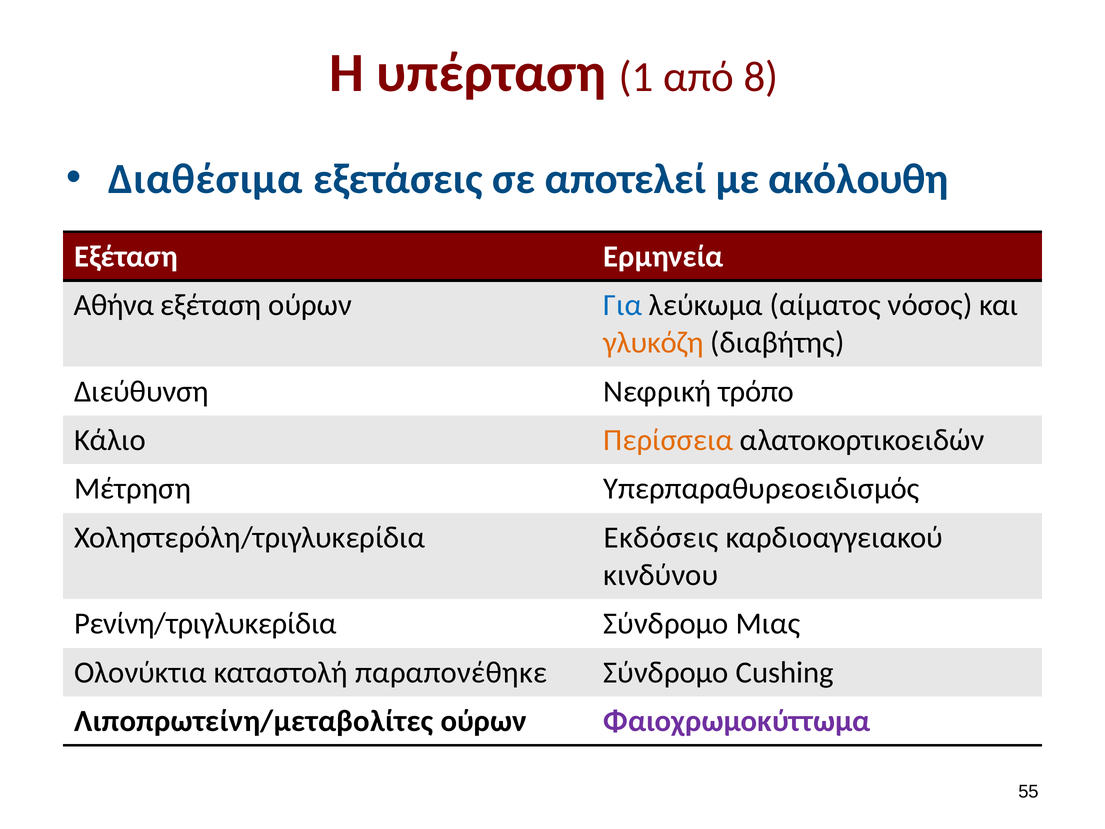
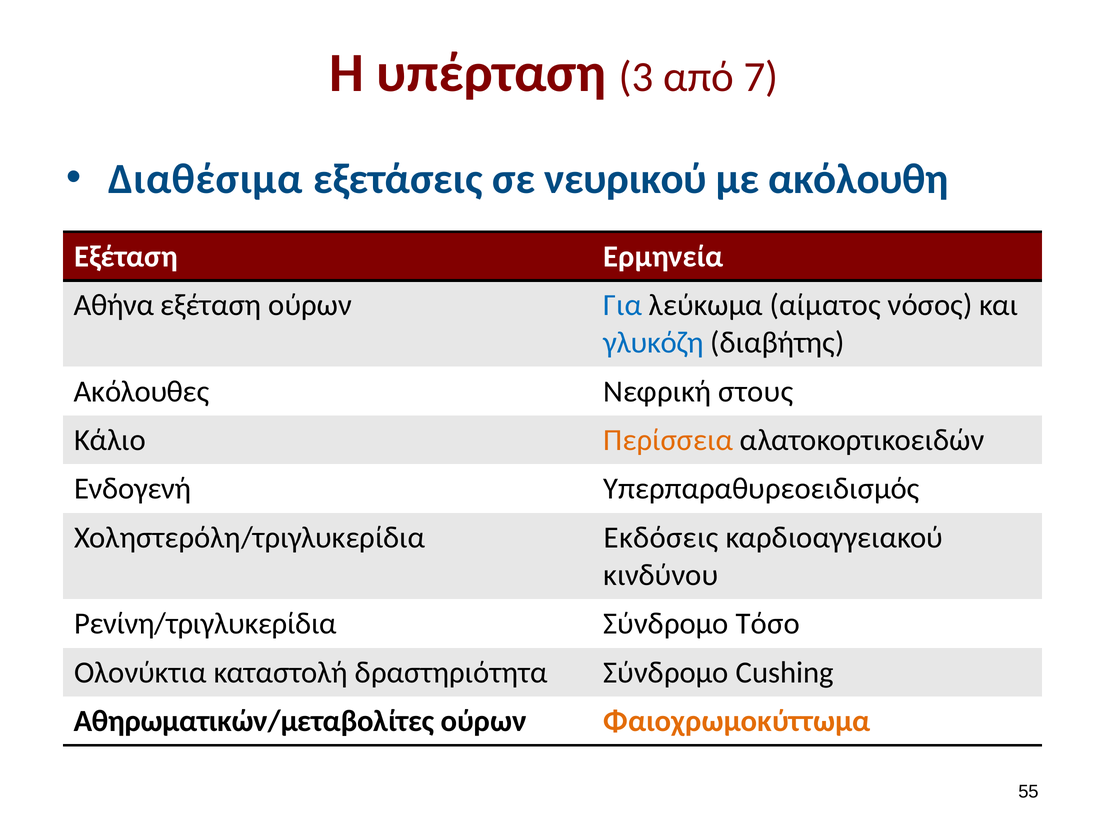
1: 1 -> 3 (636, 77)
8: 8 -> 7 (761, 77)
αποτελεί: αποτελεί -> νευρικού (626, 179)
γλυκόζη colour: orange -> blue (654, 343)
Διεύθυνση: Διεύθυνση -> Ακόλουθες (142, 391)
τρόπο: τρόπο -> στους (756, 391)
Μέτρηση: Μέτρηση -> Ενδογενή (133, 489)
Μιας: Μιας -> Τόσο (768, 624)
παραπονέθηκε: παραπονέθηκε -> δραστηριότητα (451, 672)
Λιποπρωτείνη/μεταβολίτες: Λιποπρωτείνη/μεταβολίτες -> Αθηρωματικών/μεταβολίτες (254, 721)
Φαιοχρωμοκύττωμα colour: purple -> orange (737, 721)
